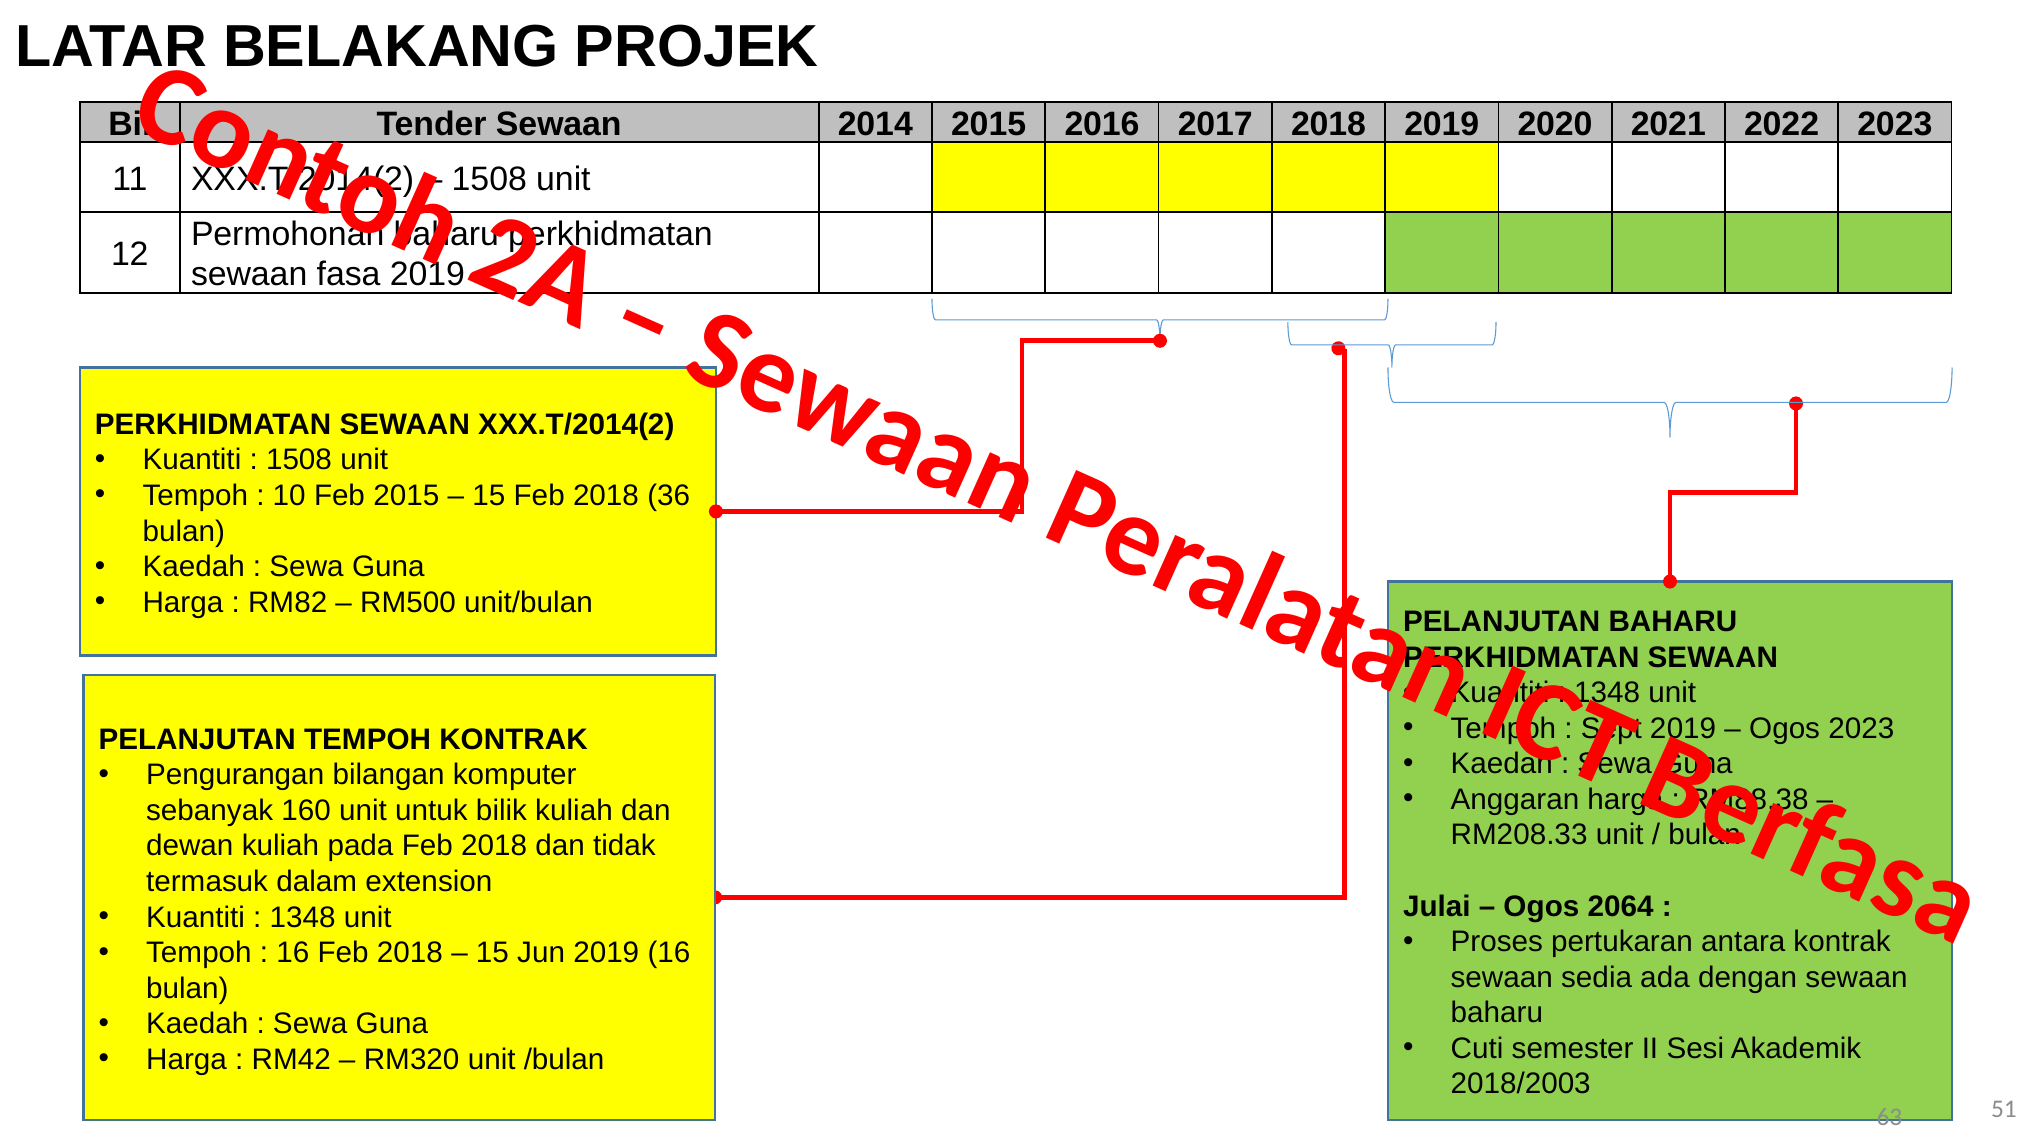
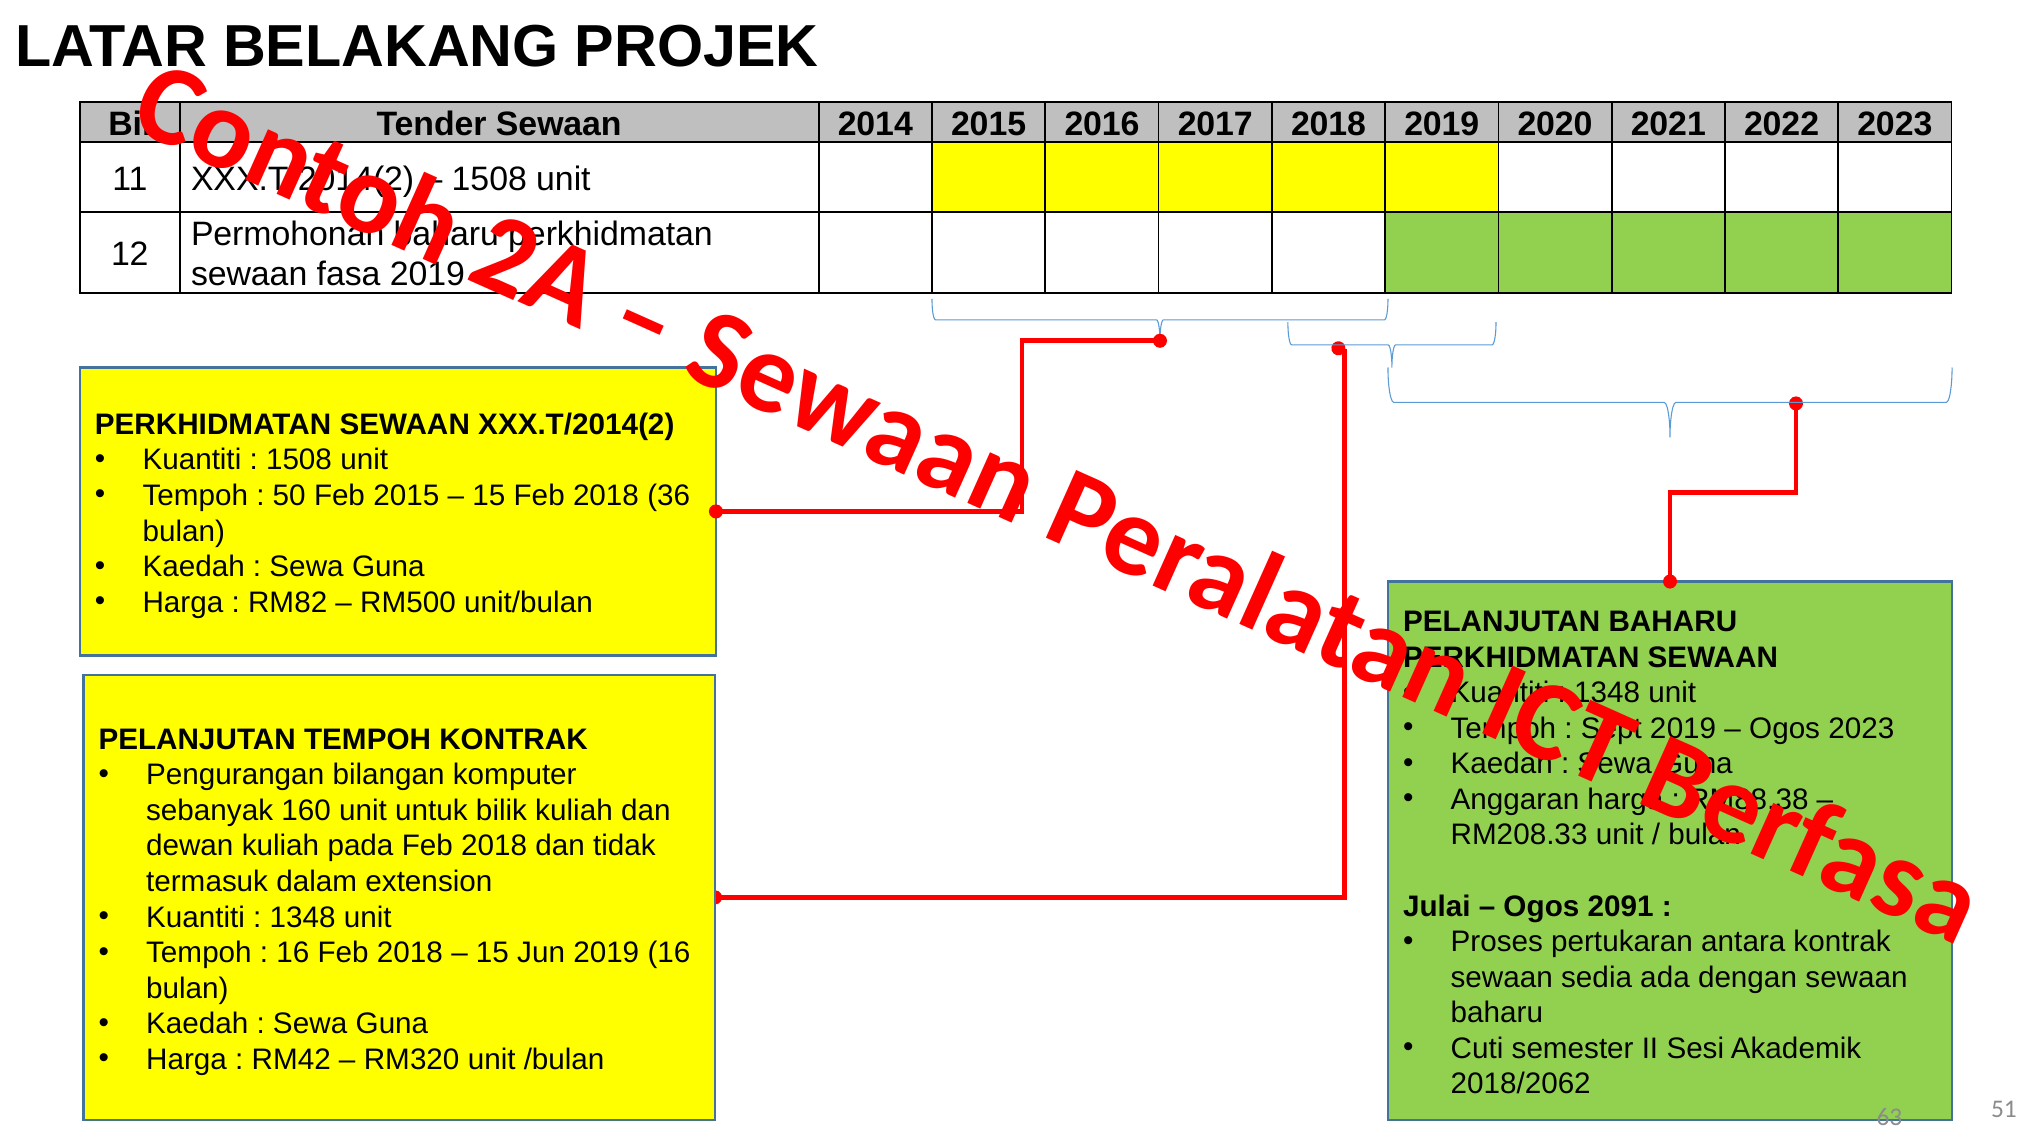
10: 10 -> 50 (289, 496)
2064: 2064 -> 2091 (1621, 906)
2018/2003: 2018/2003 -> 2018/2062 (1521, 1084)
